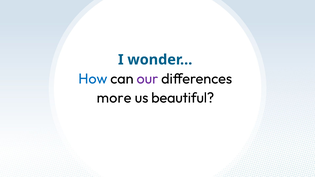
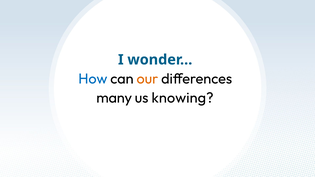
our colour: purple -> orange (147, 79)
more: more -> many (114, 98)
beautiful: beautiful -> knowing (183, 98)
